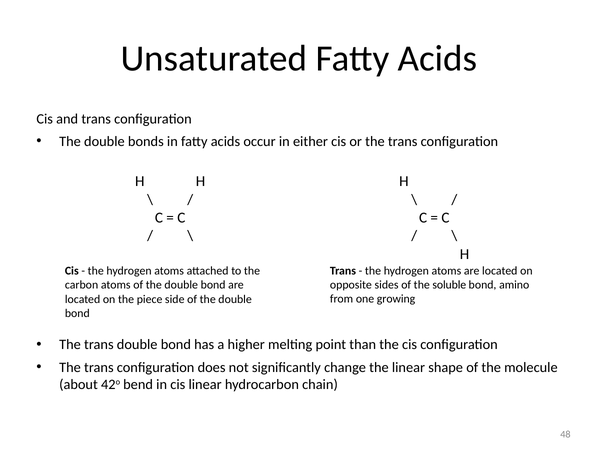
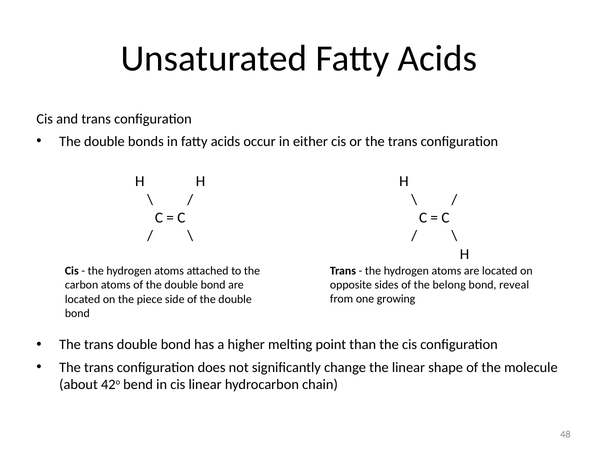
soluble: soluble -> belong (449, 285)
amino: amino -> reveal (514, 285)
